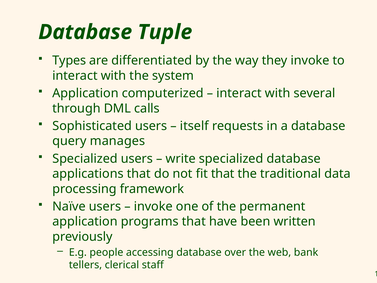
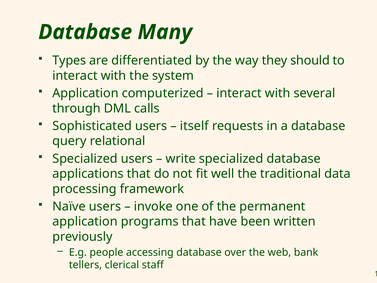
Tuple: Tuple -> Many (165, 32)
they invoke: invoke -> should (310, 61)
manages: manages -> relational (118, 141)
fit that: that -> well (223, 174)
